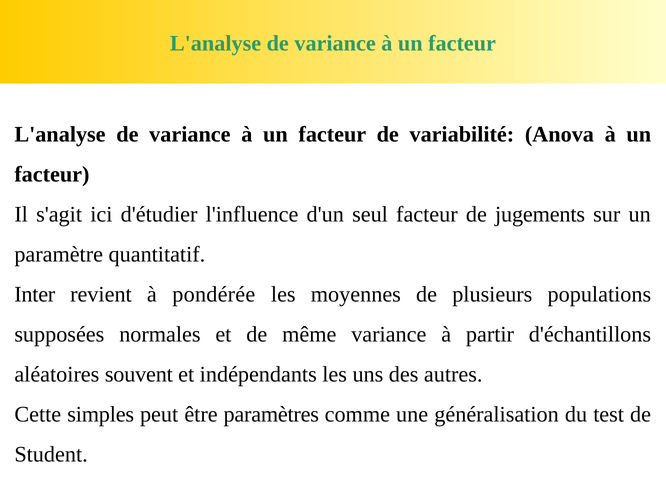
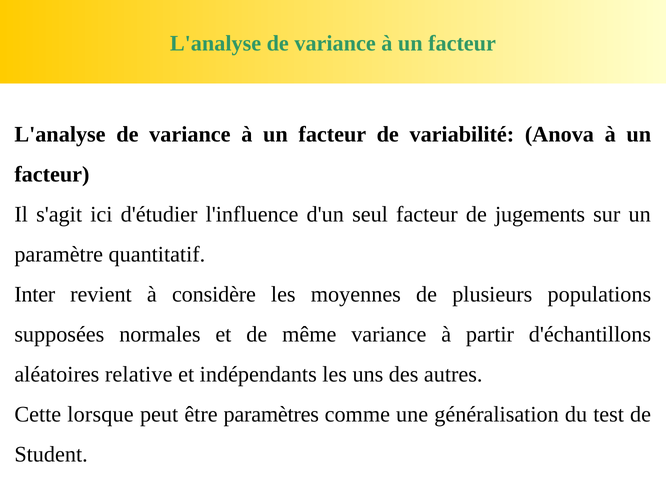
pondérée: pondérée -> considère (214, 294)
souvent: souvent -> relative (139, 374)
simples: simples -> lorsque (101, 414)
